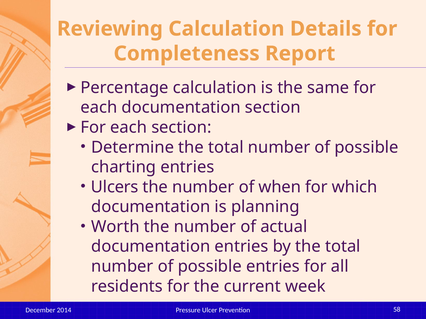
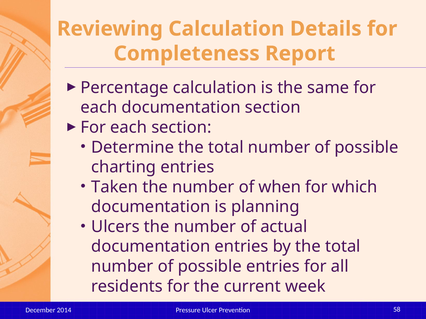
Ulcers: Ulcers -> Taken (115, 187)
Worth: Worth -> Ulcers (115, 227)
